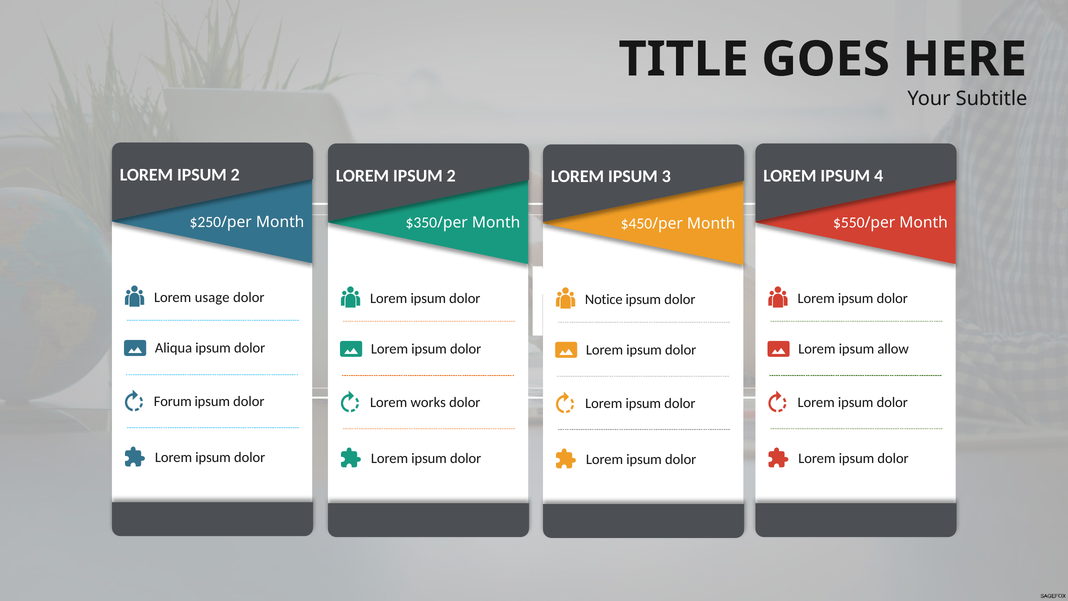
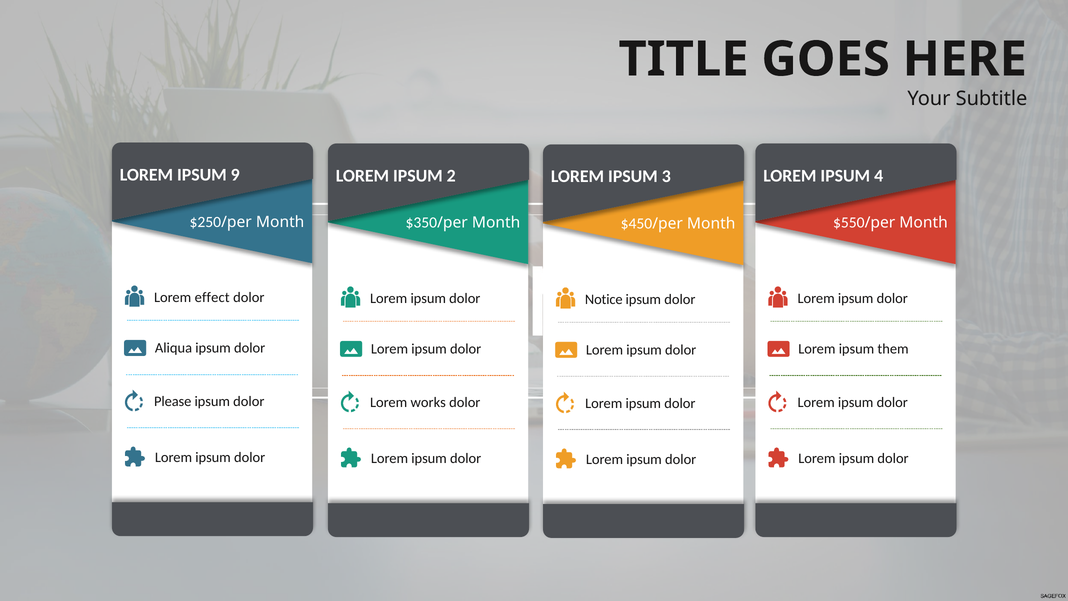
2: 2 -> 9 (235, 175)
usage: usage -> effect (212, 298)
allow: allow -> them (893, 349)
Forum: Forum -> Please (173, 401)
